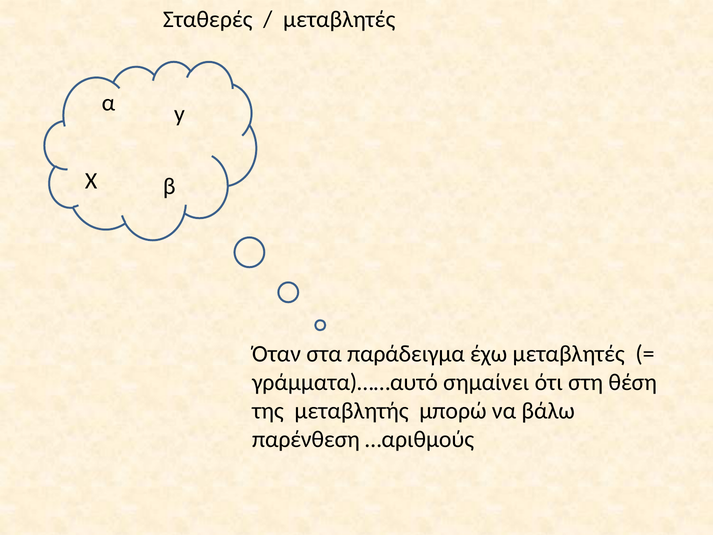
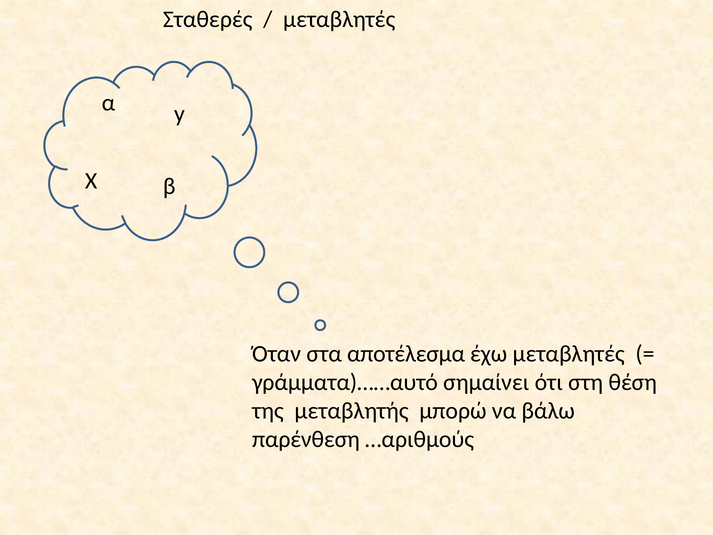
παράδειγμα: παράδειγμα -> αποτέλεσμα (406, 354)
